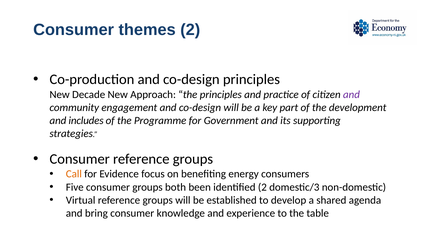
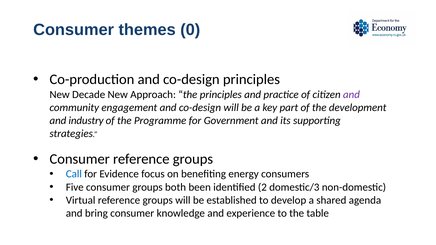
themes 2: 2 -> 0 (190, 30)
includes: includes -> industry (86, 121)
Call colour: orange -> blue (74, 174)
